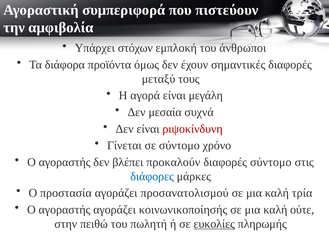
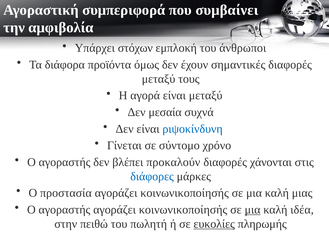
πιστεύουν: πιστεύουν -> συμβαίνει (227, 10)
είναι μεγάλη: μεγάλη -> μεταξύ (206, 95)
ριψοκίνδυνη colour: red -> blue (193, 129)
διαφορές σύντομο: σύντομο -> χάνονται (271, 162)
προσανατολισμού: προσανατολισμού -> κοινωνικοποίησής (185, 193)
τρία: τρία -> μιας (302, 193)
μια underline: none -> present (253, 209)
ούτε: ούτε -> ιδέα (302, 209)
